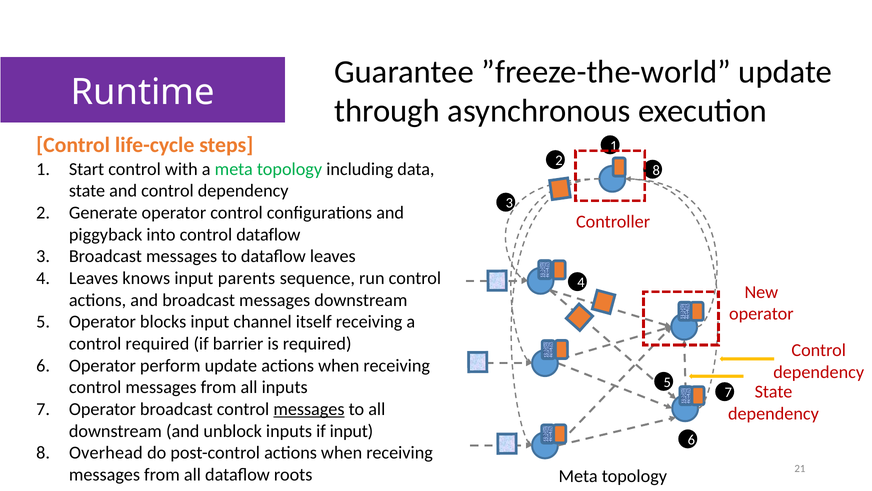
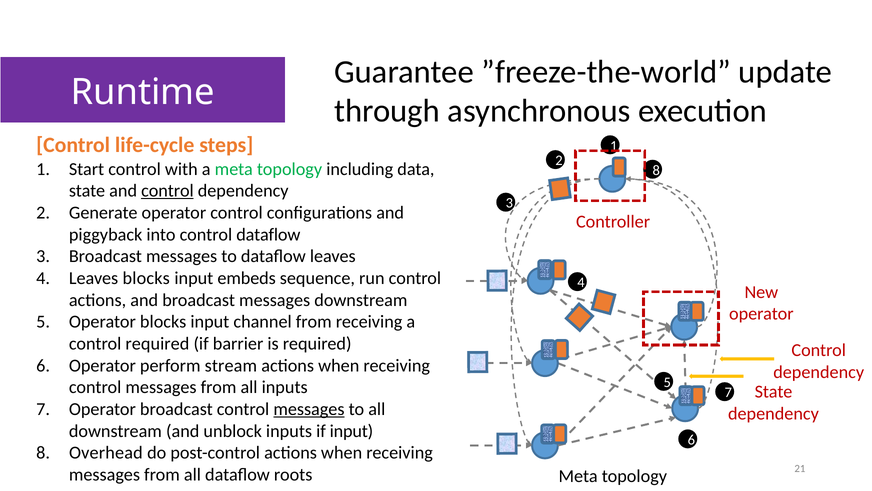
control underline: none -> present (167, 191)
Leaves knows: knows -> blocks (146, 278)
parents: parents -> embeds (247, 278)
channel itself: itself -> from (314, 322)
perform update: update -> stream (231, 365)
